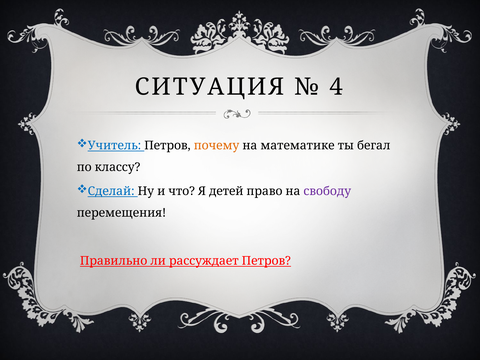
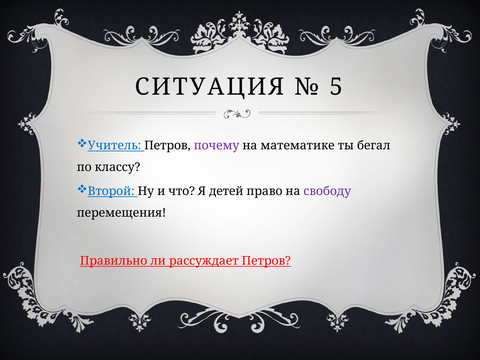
4: 4 -> 5 (336, 87)
почему colour: orange -> purple (217, 146)
Сделай: Сделай -> Второй (111, 191)
